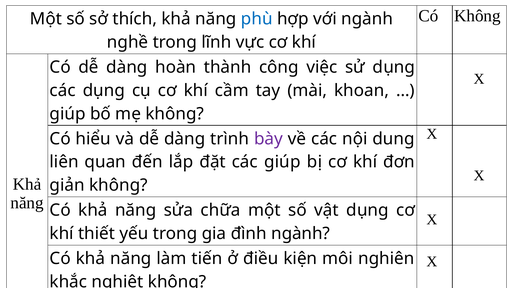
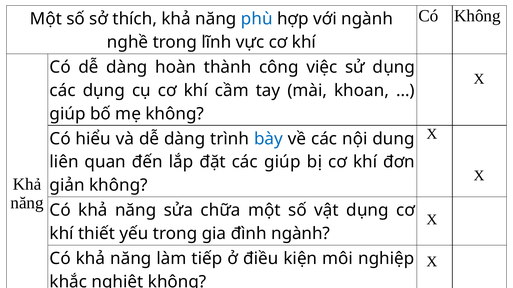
bày colour: purple -> blue (269, 139)
tiến: tiến -> tiếp (207, 259)
nghiên: nghiên -> nghiệp (386, 259)
